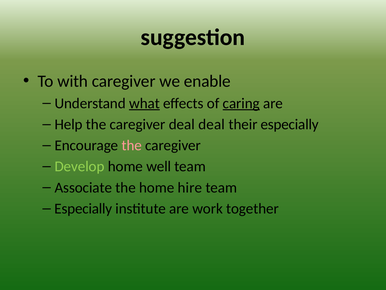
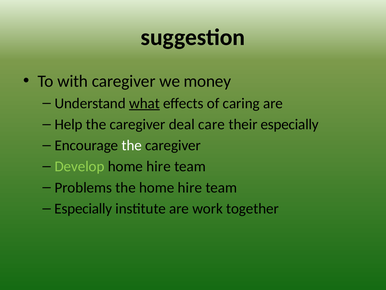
enable: enable -> money (207, 81)
caring underline: present -> none (241, 103)
deal deal: deal -> care (212, 124)
the colour: pink -> white (132, 145)
well: well -> hire (159, 166)
Associate: Associate -> Problems (83, 187)
